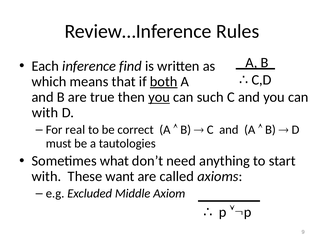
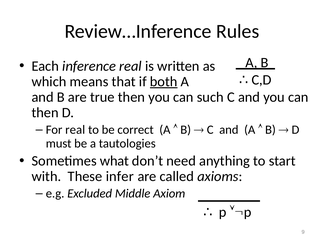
inference find: find -> real (130, 66)
you underline: present -> none (159, 97)
with: with -> then (45, 113)
want: want -> infer (120, 176)
